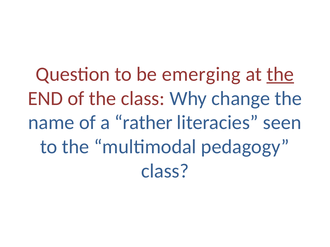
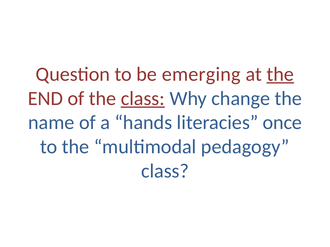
class underline: none -> present (143, 99)
rather: rather -> hands (143, 123)
seen: seen -> once (282, 123)
